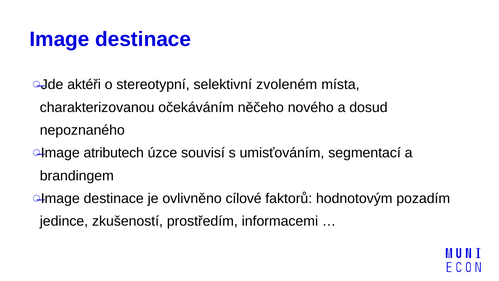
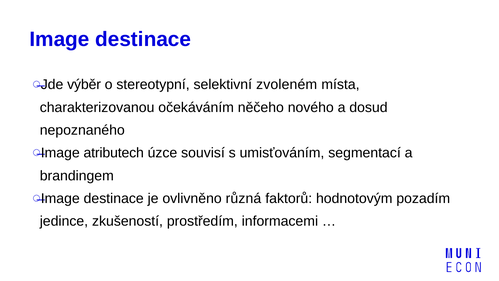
aktéři: aktéři -> výběr (84, 85)
cílové: cílové -> různá (243, 198)
